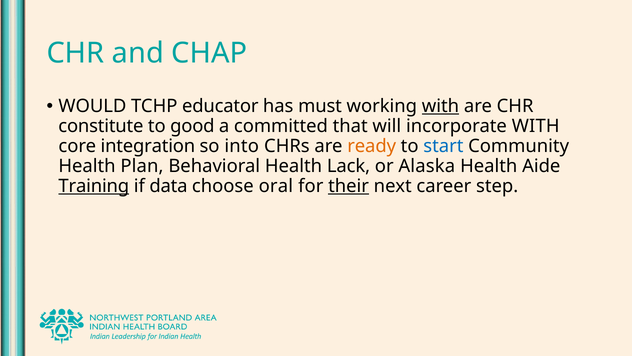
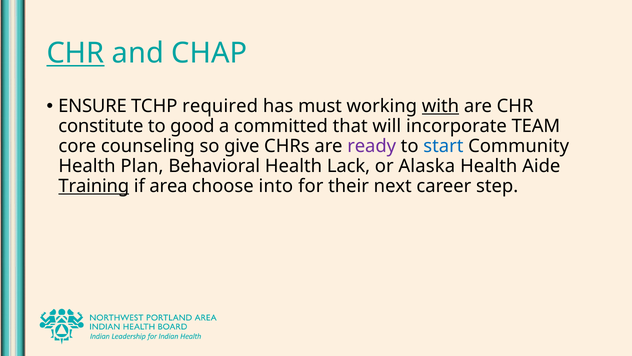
CHR underline: none -> present (75, 53)
WOULD: WOULD -> ENSURE (92, 106)
educator: educator -> required (220, 106)
incorporate WITH: WITH -> TEAM (536, 126)
integration: integration -> counseling (148, 146)
into: into -> give (242, 146)
ready colour: orange -> purple (372, 146)
data: data -> area (168, 186)
oral: oral -> into (276, 186)
their underline: present -> none (349, 186)
